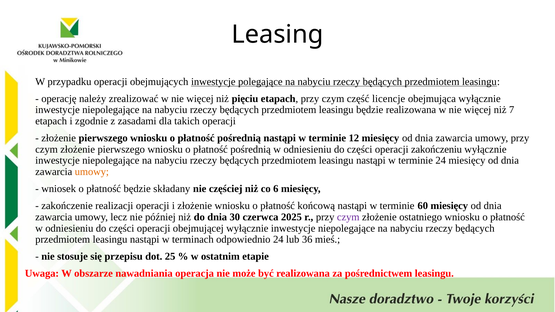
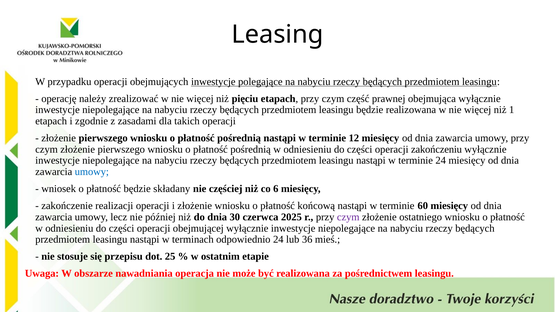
licencje: licencje -> prawnej (389, 99)
7: 7 -> 1 (512, 110)
umowy colour: orange -> blue (92, 172)
